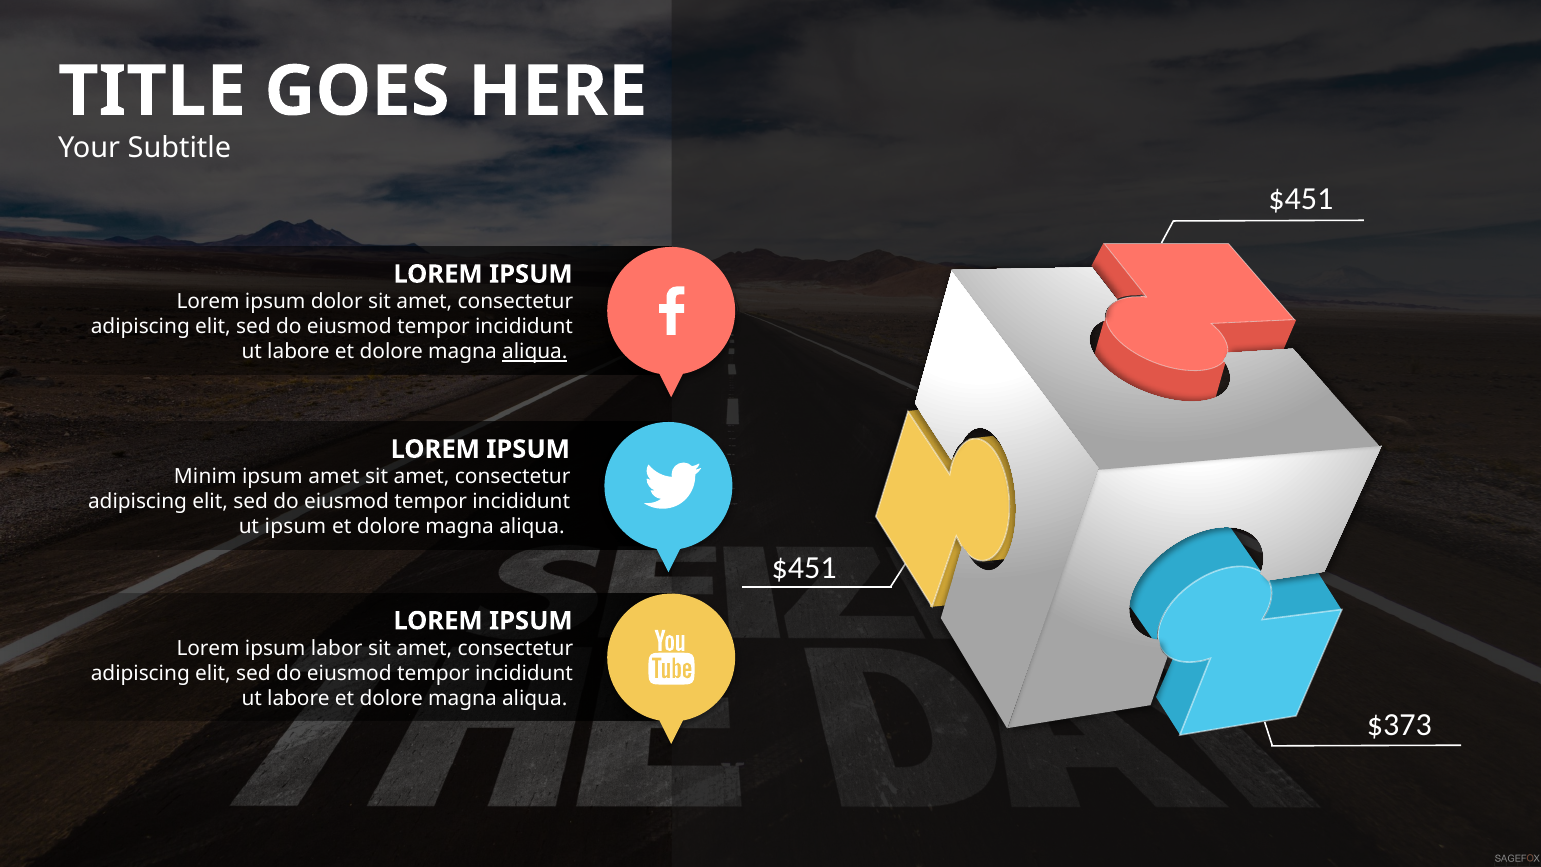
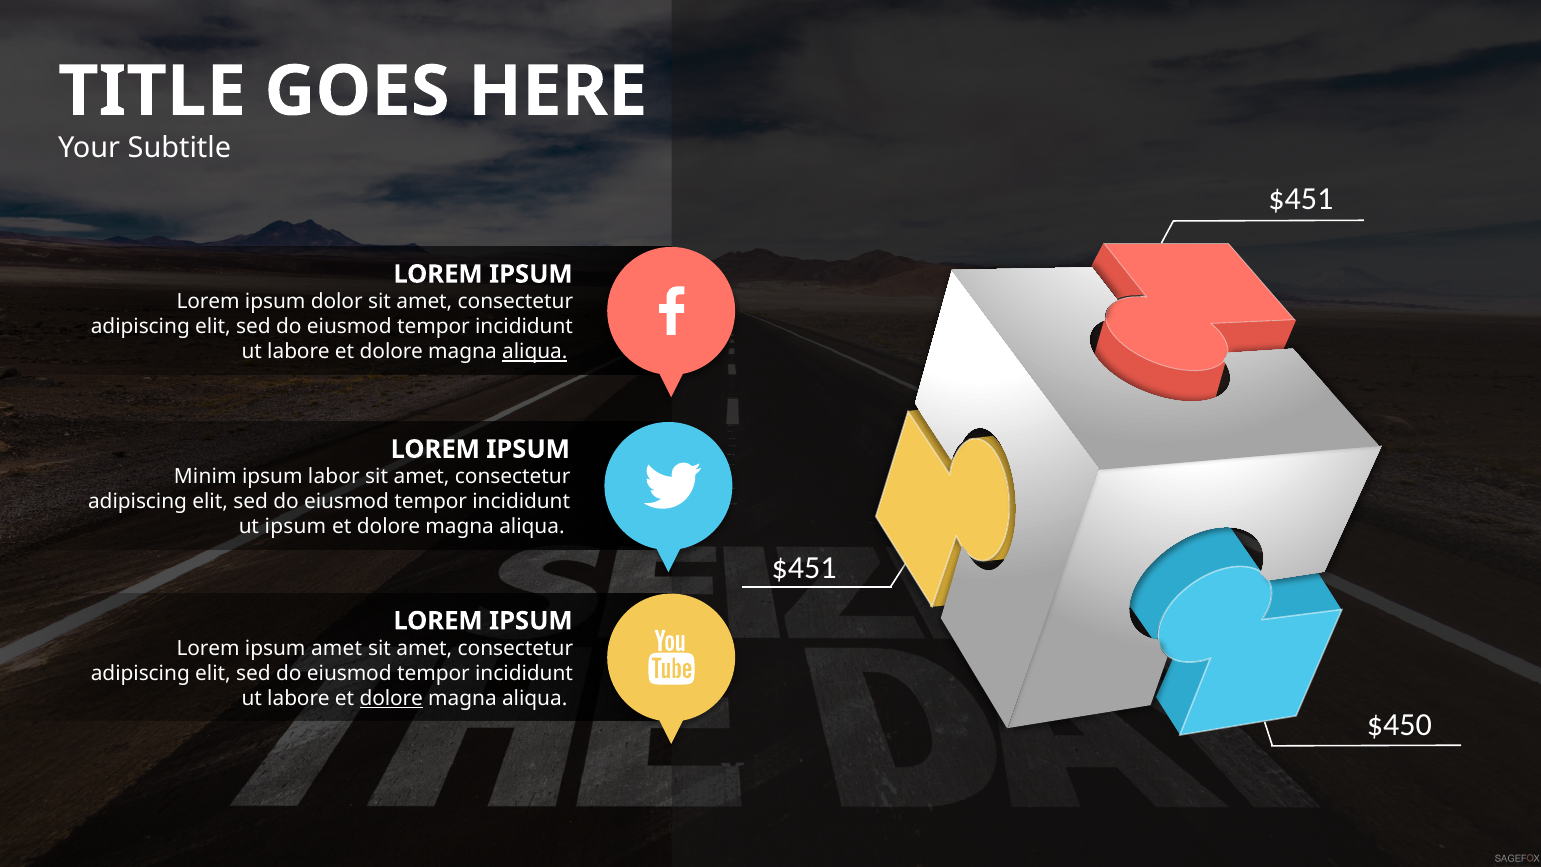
ipsum amet: amet -> labor (334, 477)
ipsum labor: labor -> amet (337, 648)
dolore underline: none -> present (391, 699)
$373: $373 -> $450 (1399, 725)
